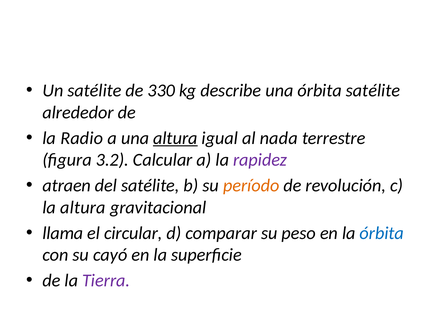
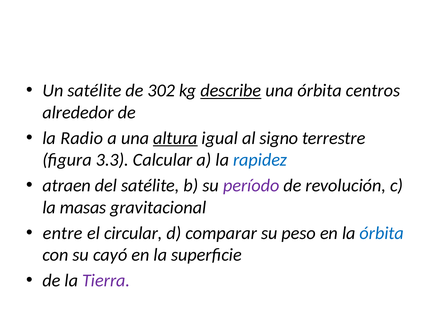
330: 330 -> 302 (161, 91)
describe underline: none -> present (231, 91)
órbita satélite: satélite -> centros (373, 91)
nada: nada -> signo (279, 138)
3.2: 3.2 -> 3.3 (112, 160)
rapidez colour: purple -> blue (260, 160)
período colour: orange -> purple (251, 186)
la altura: altura -> masas (83, 207)
llama: llama -> entre (63, 233)
